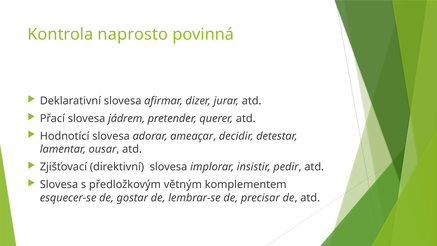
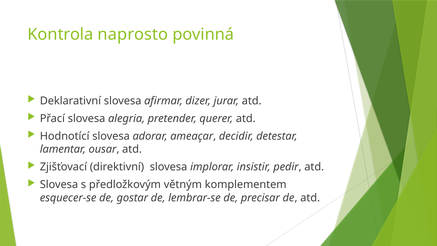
jádrem: jádrem -> alegria (127, 118)
